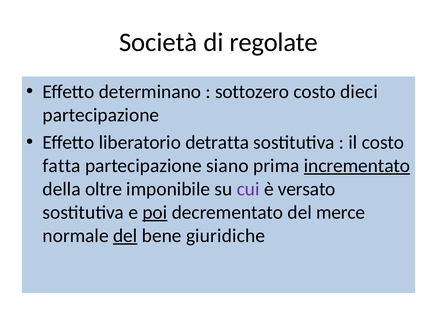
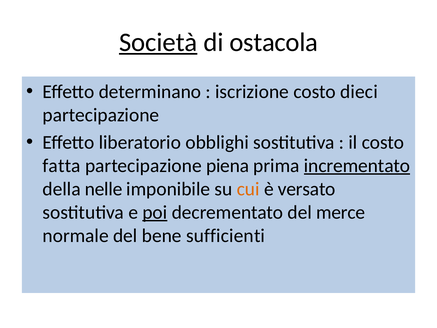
Società underline: none -> present (158, 42)
regolate: regolate -> ostacola (274, 42)
sottozero: sottozero -> iscrizione (252, 92)
detratta: detratta -> obblighi (217, 142)
siano: siano -> piena (228, 165)
oltre: oltre -> nelle (104, 189)
cui colour: purple -> orange (248, 189)
del underline: present -> none (125, 235)
giuridiche: giuridiche -> sufficienti (226, 235)
